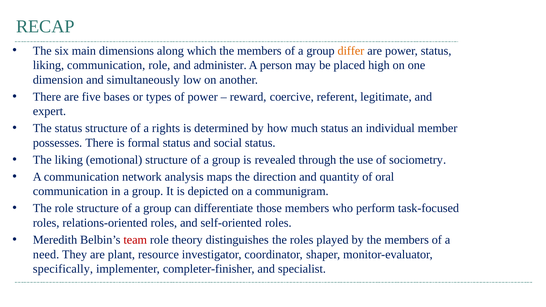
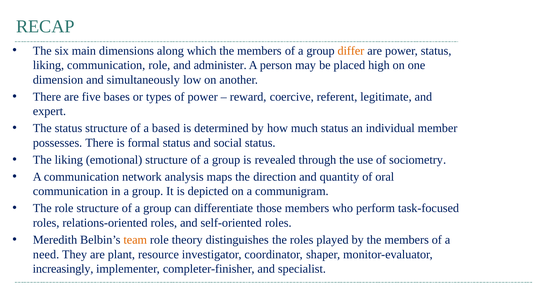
rights: rights -> based (166, 128)
team colour: red -> orange (135, 240)
specifically: specifically -> increasingly (63, 269)
